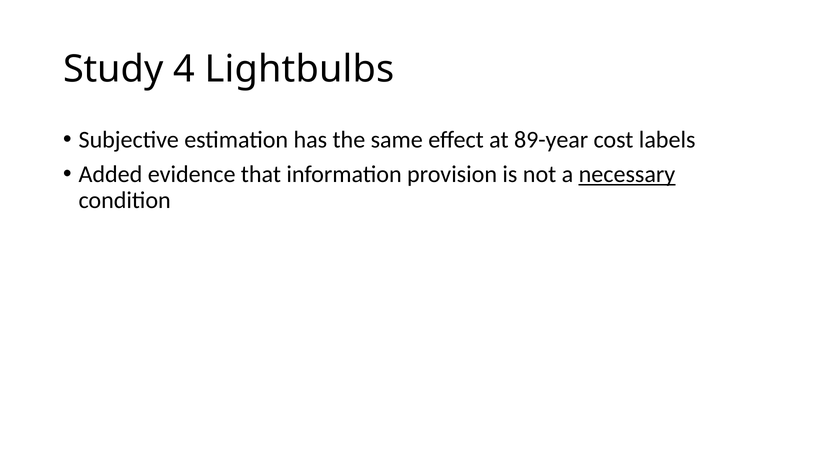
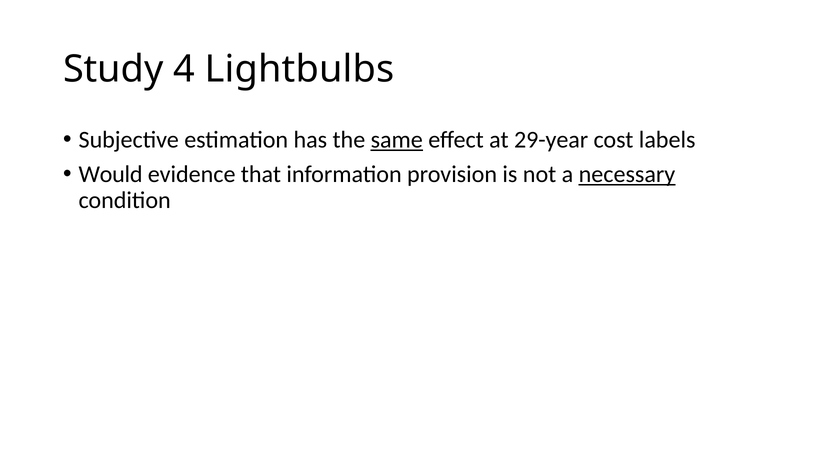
same underline: none -> present (397, 140)
89-year: 89-year -> 29-year (551, 140)
Added: Added -> Would (111, 174)
